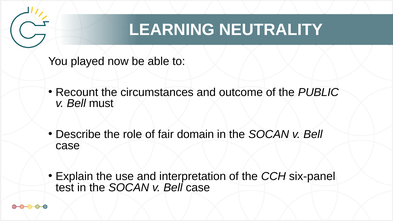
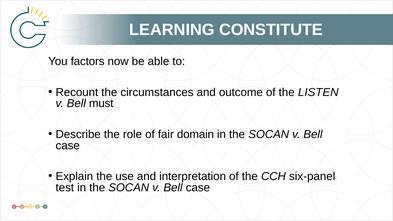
NEUTRALITY: NEUTRALITY -> CONSTITUTE (271, 30)
played: played -> factors (88, 61)
PUBLIC: PUBLIC -> LISTEN (318, 92)
